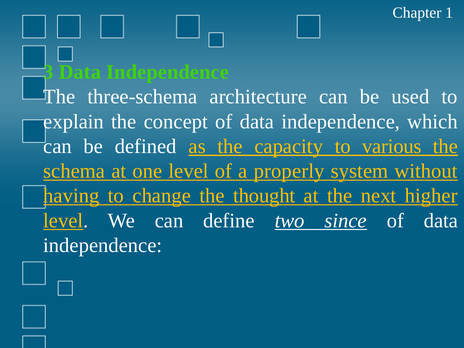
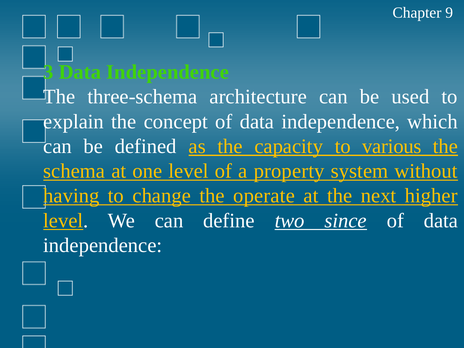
1: 1 -> 9 (449, 13)
properly: properly -> property (289, 171)
thought: thought -> operate (264, 196)
